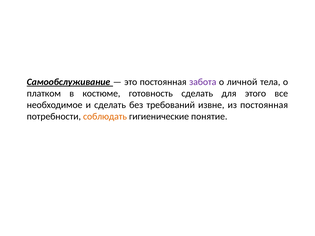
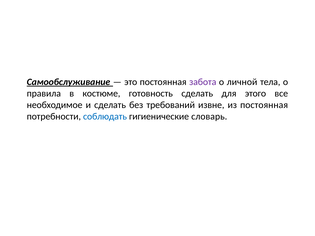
платком: платком -> правила (44, 94)
соблюдать colour: orange -> blue (105, 117)
понятие: понятие -> словарь (209, 117)
